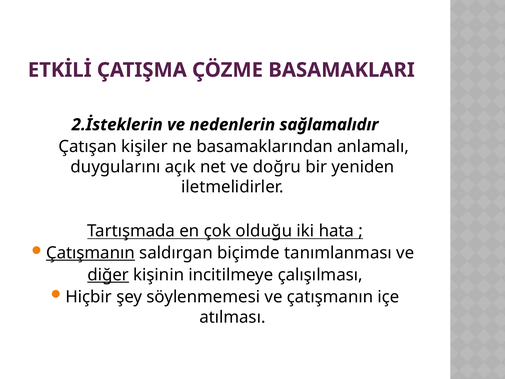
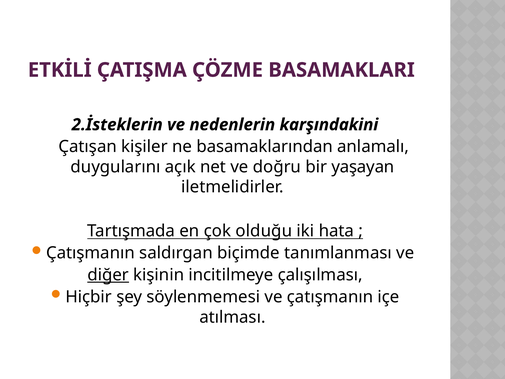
sağlamalıdır: sağlamalıdır -> karşındakini (329, 125)
yeniden: yeniden -> yaşayan (363, 167)
Çatışmanın underline: present -> none (90, 253)
